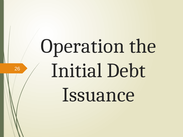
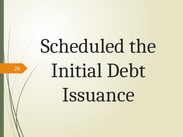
Operation: Operation -> Scheduled (83, 46)
